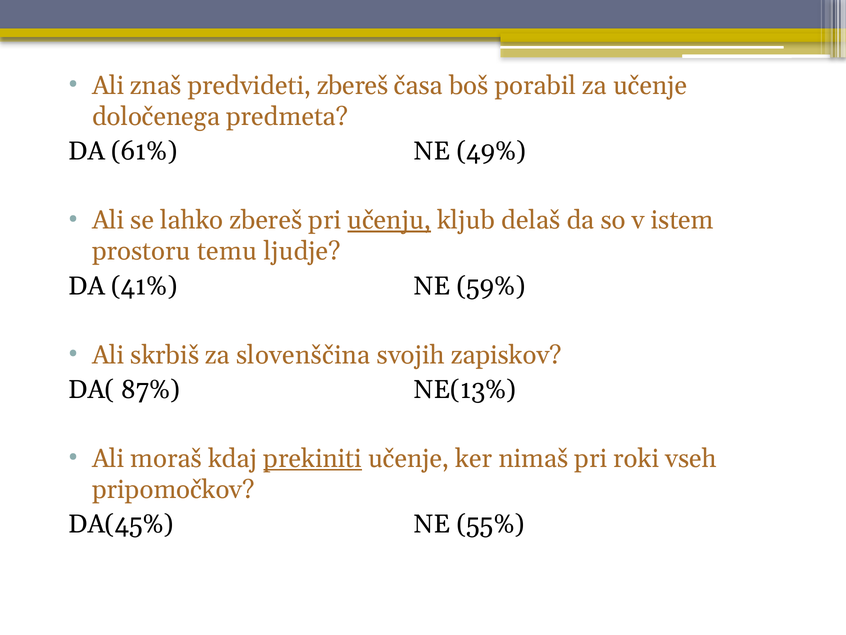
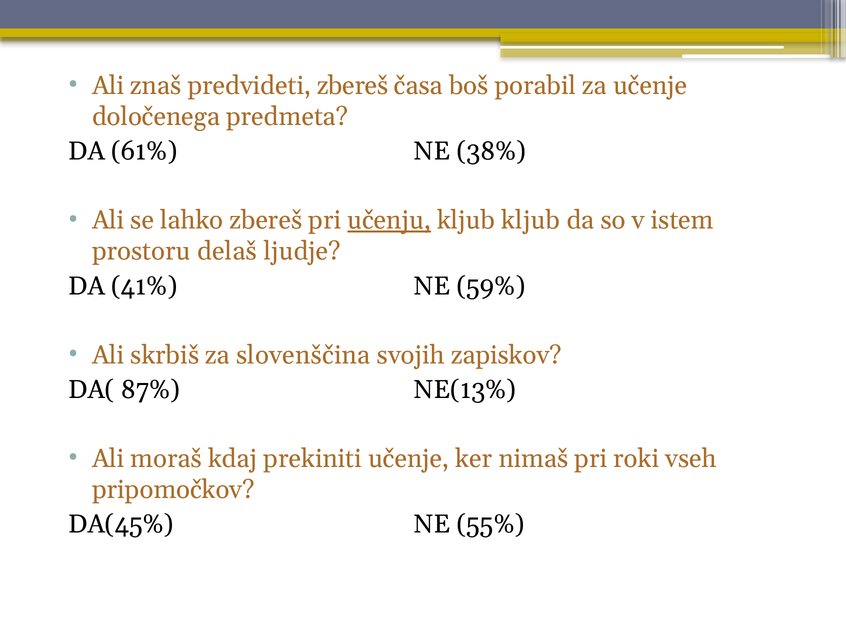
49%: 49% -> 38% (491, 151)
kljub delaš: delaš -> kljub (531, 220)
temu: temu -> delaš (227, 251)
prekiniti underline: present -> none (313, 458)
